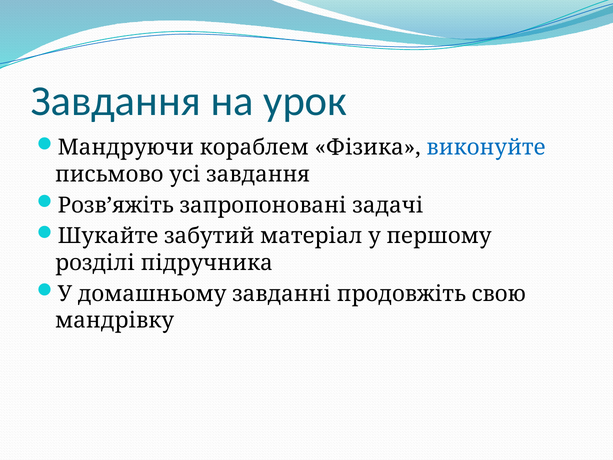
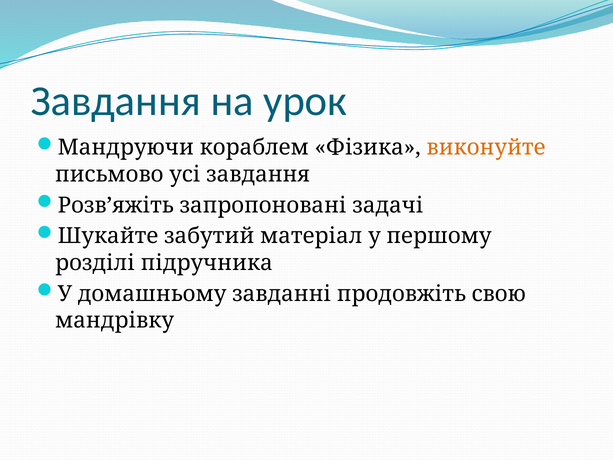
виконуйте colour: blue -> orange (486, 148)
